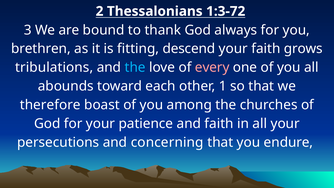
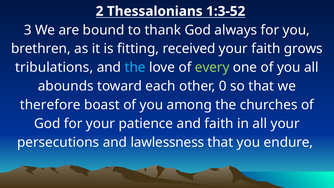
1:3-72: 1:3-72 -> 1:3-52 (226, 11)
descend: descend -> received (189, 49)
every colour: pink -> light green (212, 67)
1: 1 -> 0 (223, 86)
concerning: concerning -> lawlessness (167, 142)
